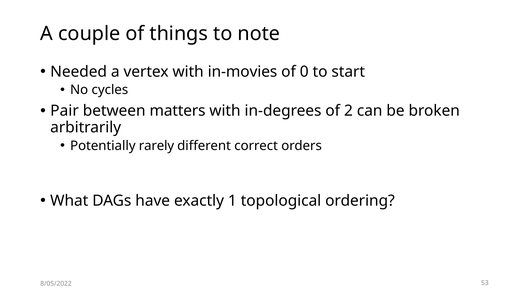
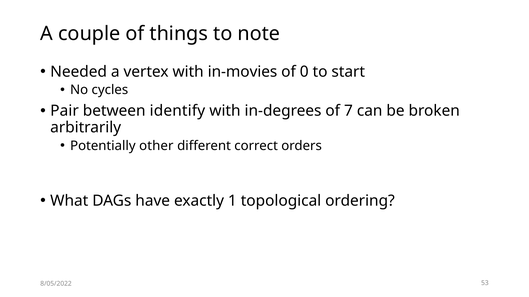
matters: matters -> identify (177, 111)
2: 2 -> 7 (348, 111)
rarely: rarely -> other (156, 146)
